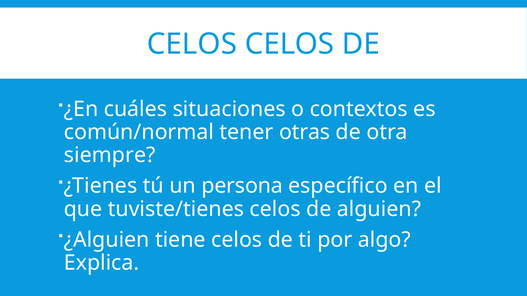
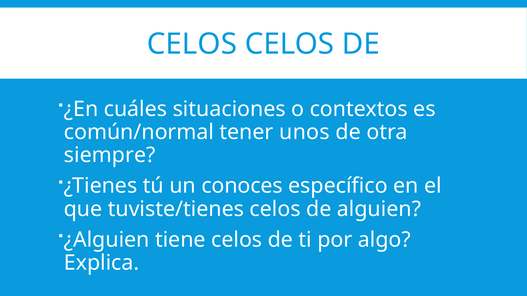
otras: otras -> unos (304, 132)
persona: persona -> conoces (242, 186)
